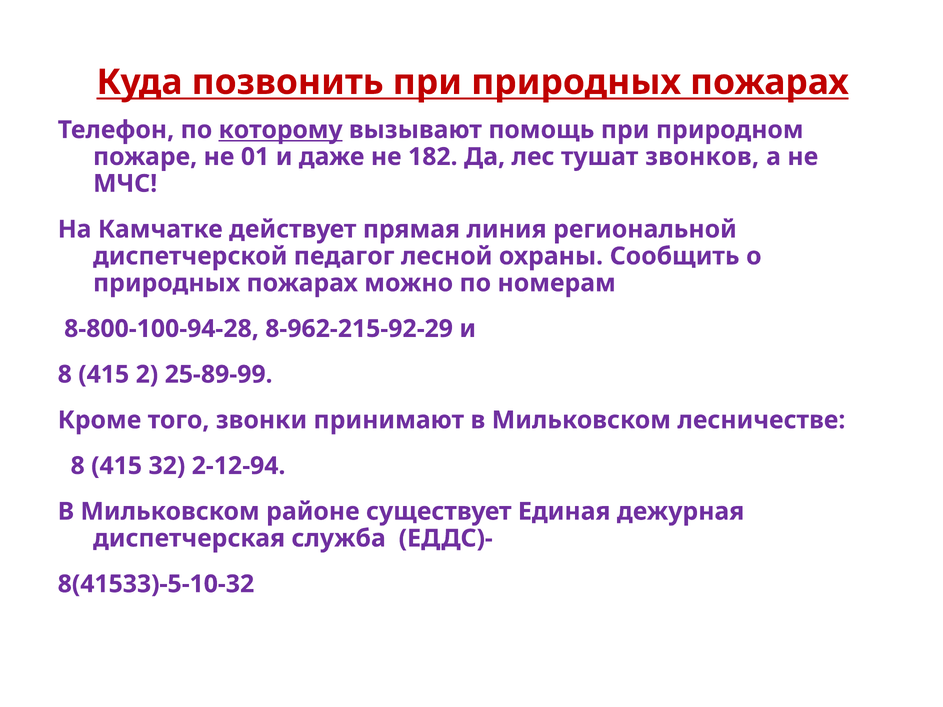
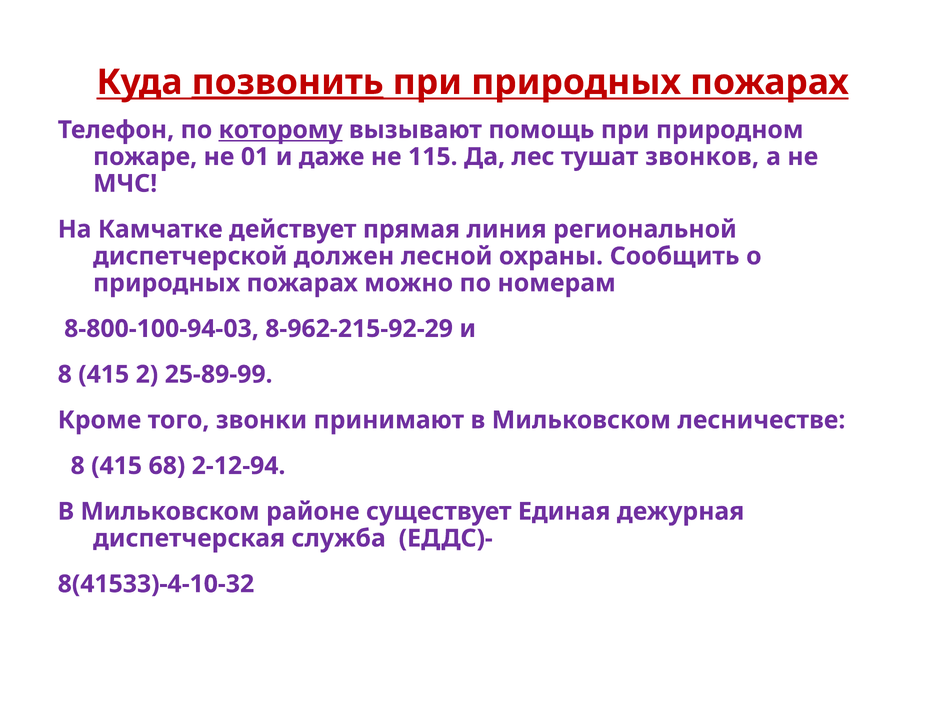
позвонить underline: none -> present (288, 82)
182: 182 -> 115 (433, 157)
педагог: педагог -> должен (344, 256)
8-800-100-94-28: 8-800-100-94-28 -> 8-800-100-94-03 (161, 329)
32: 32 -> 68 (167, 466)
8(41533)-5-10-32: 8(41533)-5-10-32 -> 8(41533)-4-10-32 (156, 584)
